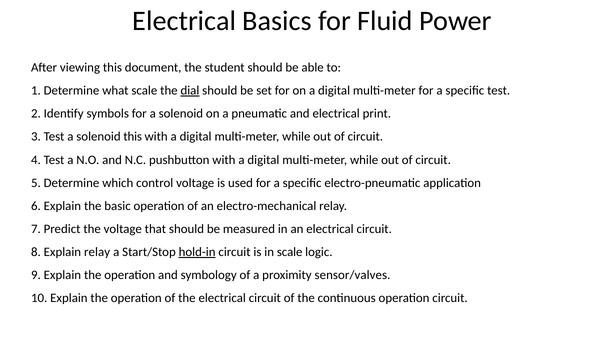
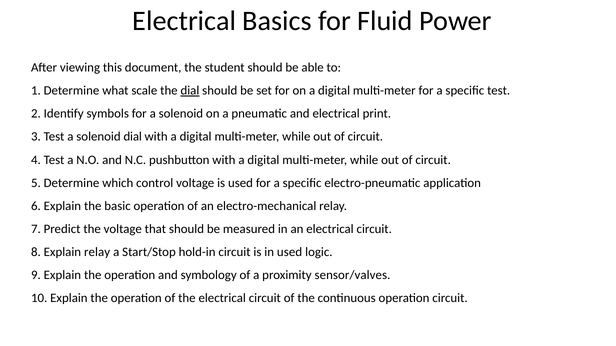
solenoid this: this -> dial (133, 137)
hold-in underline: present -> none (197, 252)
in scale: scale -> used (290, 252)
